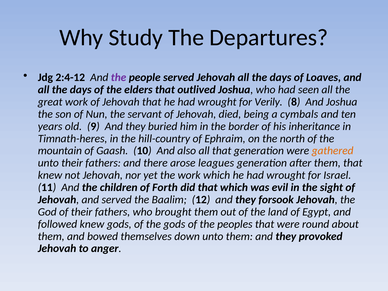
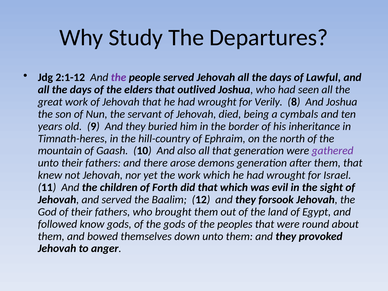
2:4-12: 2:4-12 -> 2:1-12 (70, 77)
Loaves: Loaves -> Lawful (323, 77)
gathered colour: orange -> purple (333, 151)
leagues: leagues -> demons (216, 163)
followed knew: knew -> know (92, 224)
